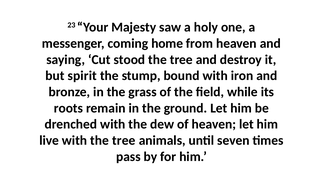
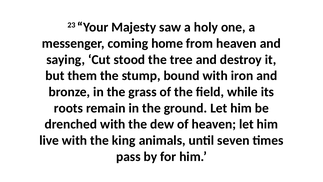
spirit: spirit -> them (82, 76)
with the tree: tree -> king (124, 140)
